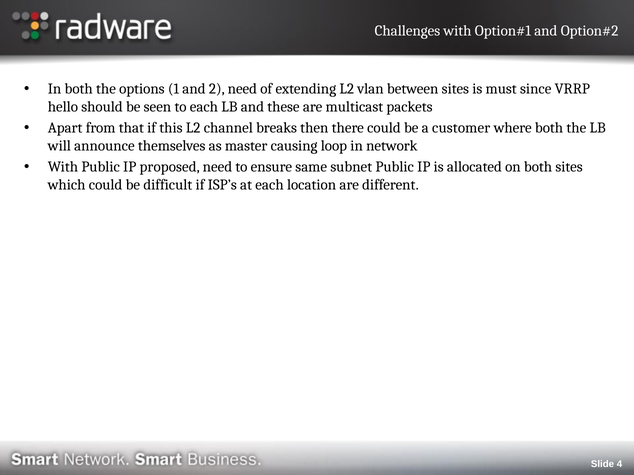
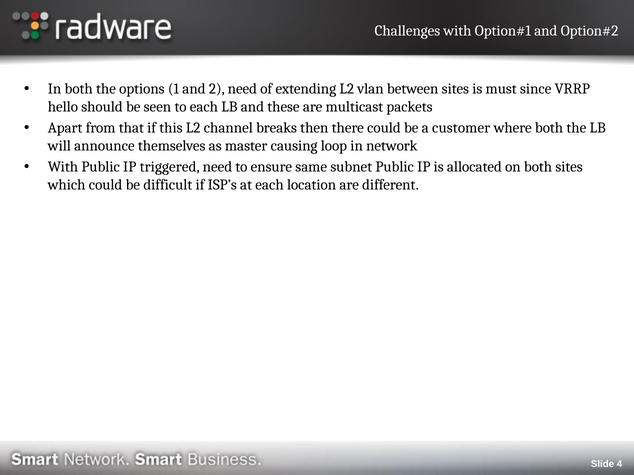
proposed: proposed -> triggered (170, 167)
